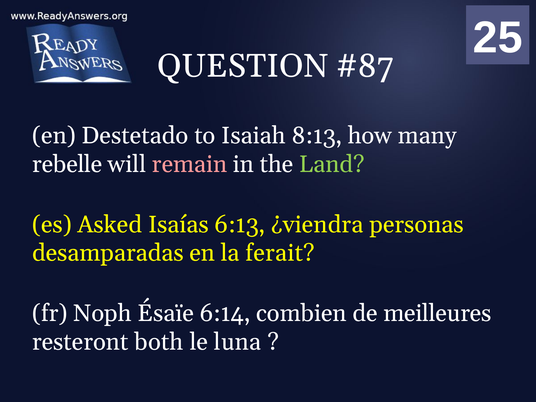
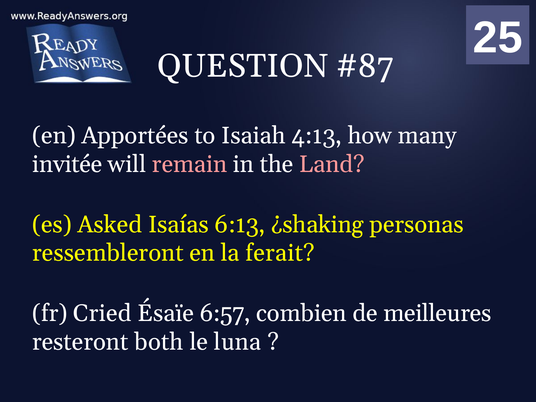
Destetado: Destetado -> Apportées (135, 136)
8:13: 8:13 -> 4:13 (317, 136)
rebelle: rebelle -> invitée (67, 164)
Land colour: light green -> pink (332, 164)
¿viendra: ¿viendra -> ¿shaking (317, 224)
desamparadas: desamparadas -> ressembleront (108, 253)
Noph: Noph -> Cried (102, 313)
6:14: 6:14 -> 6:57 (225, 313)
